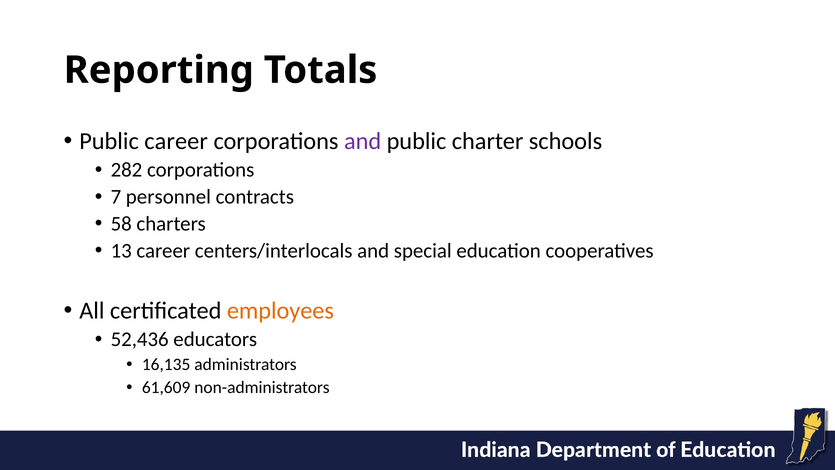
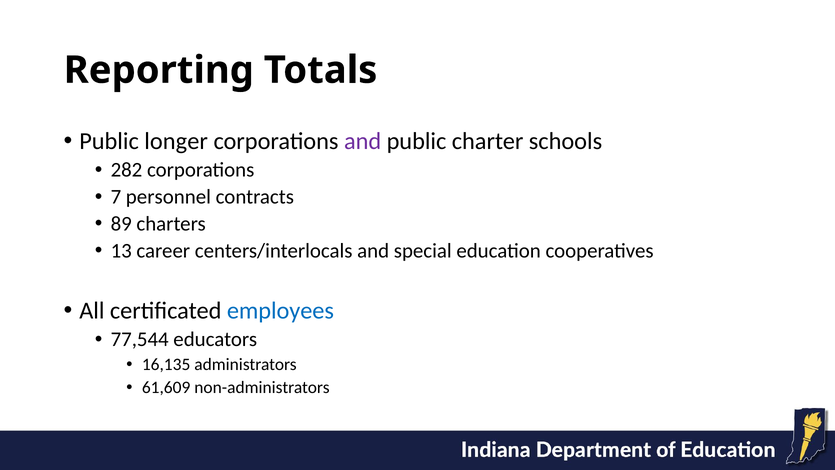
Public career: career -> longer (176, 141)
58: 58 -> 89 (121, 224)
employees colour: orange -> blue (280, 311)
52,436: 52,436 -> 77,544 (140, 339)
